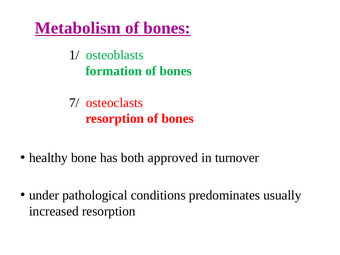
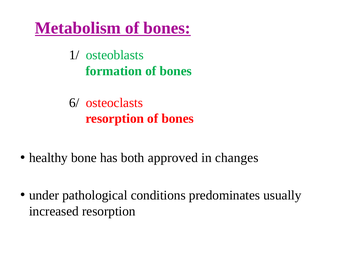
7/: 7/ -> 6/ (74, 103)
turnover: turnover -> changes (237, 158)
